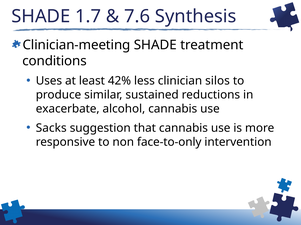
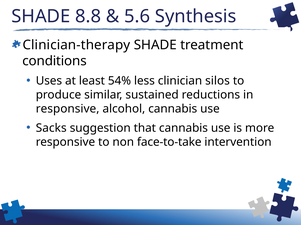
1.7: 1.7 -> 8.8 (88, 16)
7.6: 7.6 -> 5.6 (137, 16)
Clinician-meeting: Clinician-meeting -> Clinician-therapy (76, 45)
42%: 42% -> 54% (119, 81)
exacerbate: exacerbate -> responsive (68, 109)
face-to-only: face-to-only -> face-to-take (169, 142)
